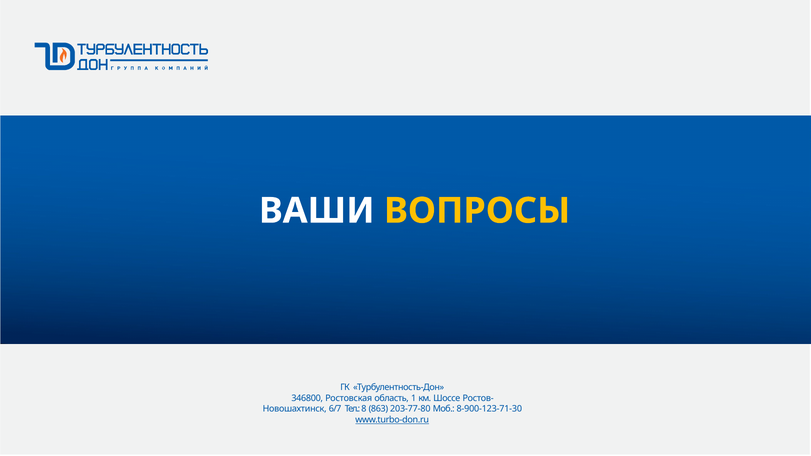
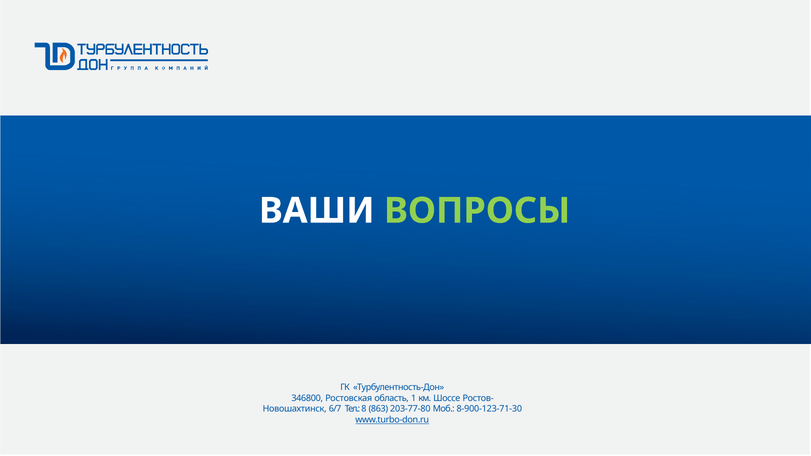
ВОПРОСЫ colour: yellow -> light green (477, 211)
